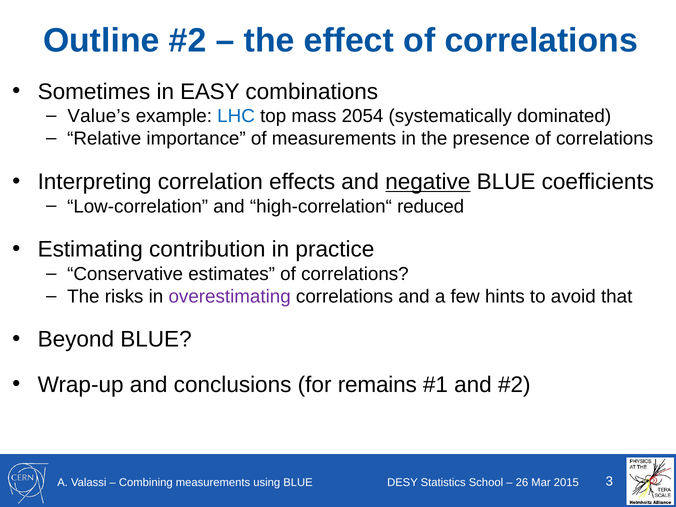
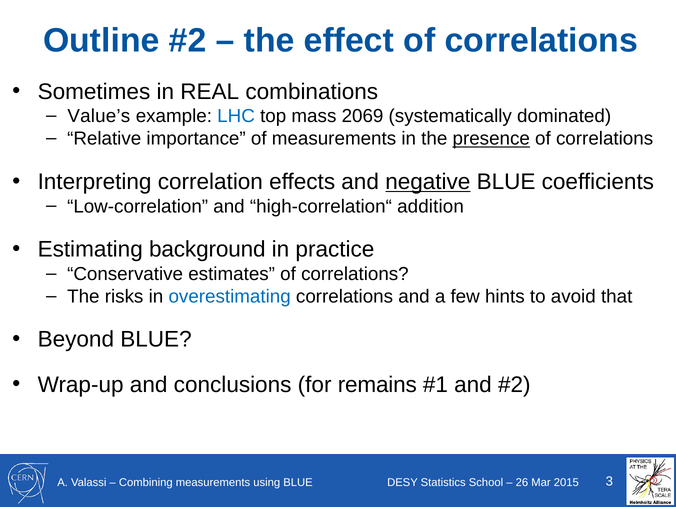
EASY: EASY -> REAL (210, 92)
2054: 2054 -> 2069 (363, 116)
presence underline: none -> present (491, 139)
reduced: reduced -> addition (430, 206)
contribution: contribution -> background (207, 249)
overestimating colour: purple -> blue (230, 296)
